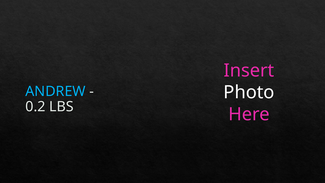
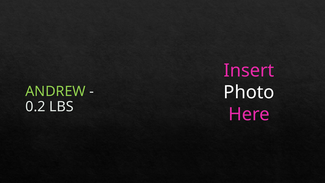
ANDREW colour: light blue -> light green (56, 91)
